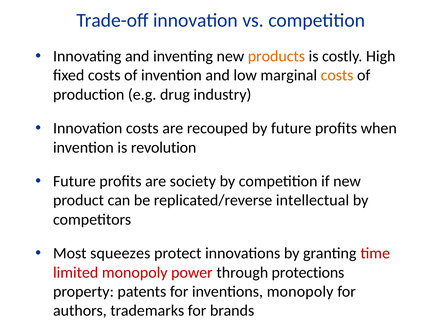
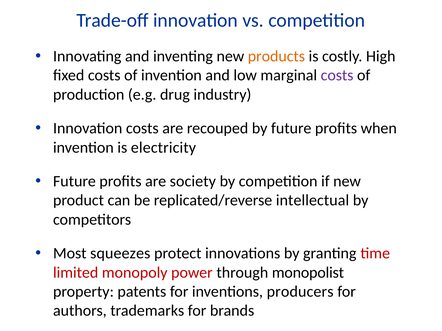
costs colour: orange -> purple (337, 76)
revolution: revolution -> electricity (163, 148)
protections: protections -> monopolist (308, 273)
inventions monopoly: monopoly -> producers (300, 292)
